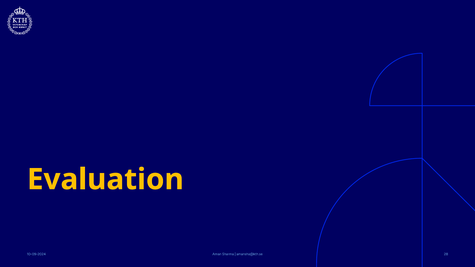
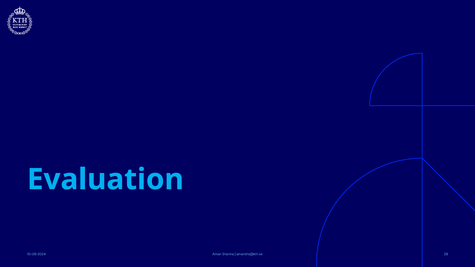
Evaluation colour: yellow -> light blue (105, 180)
